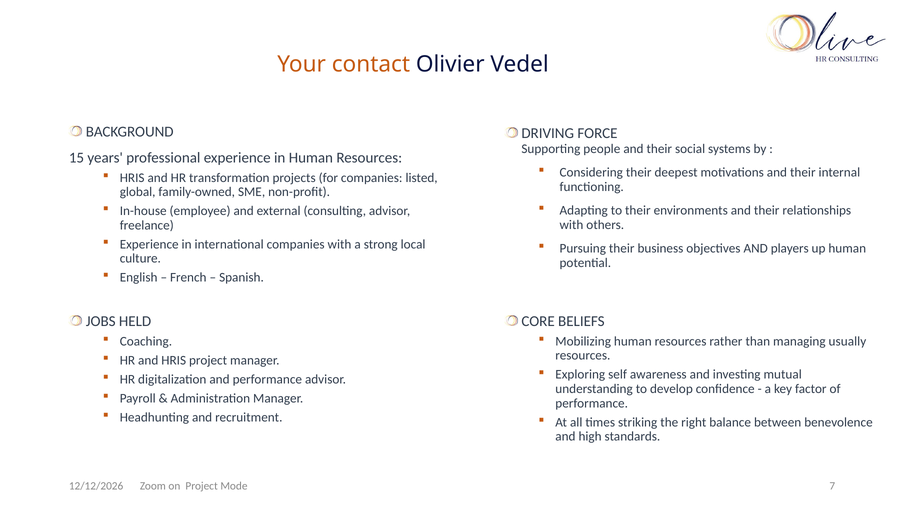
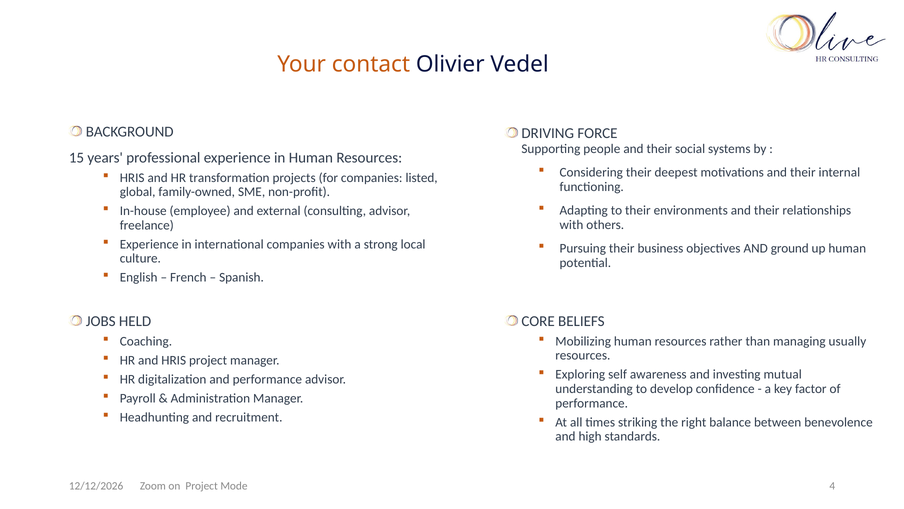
players: players -> ground (790, 248)
7: 7 -> 4 (832, 485)
